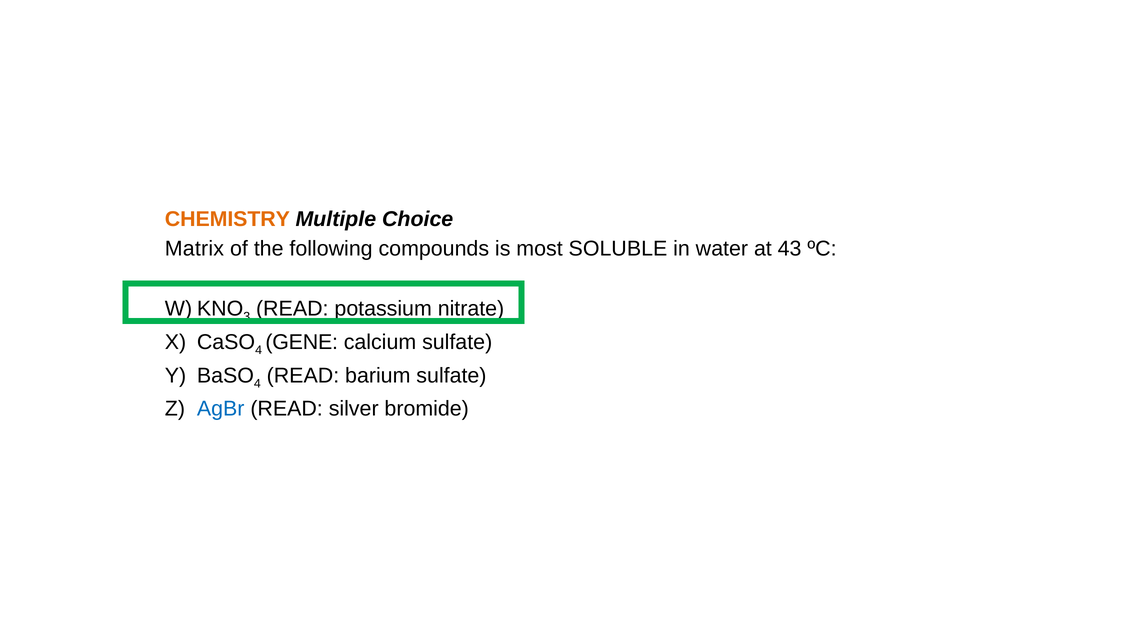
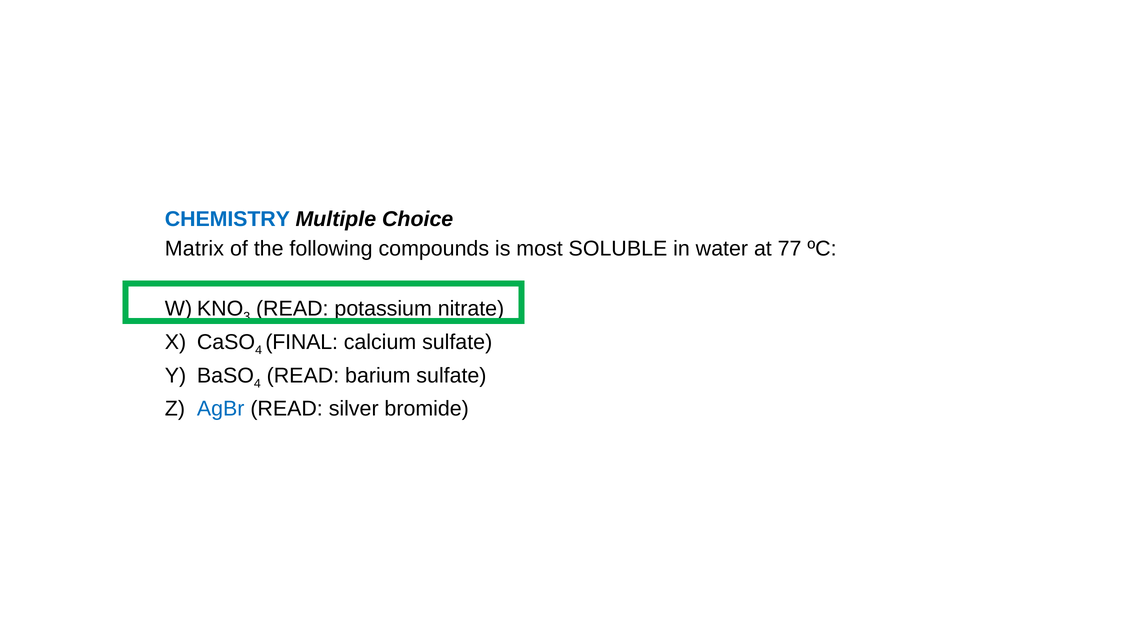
CHEMISTRY colour: orange -> blue (227, 219)
43: 43 -> 77 (790, 249)
GENE: GENE -> FINAL (302, 342)
